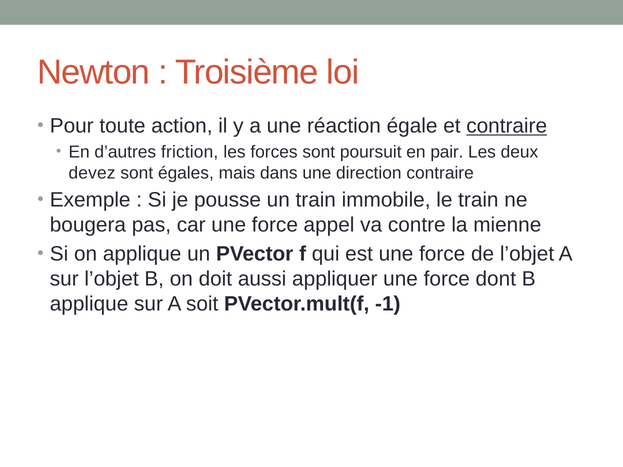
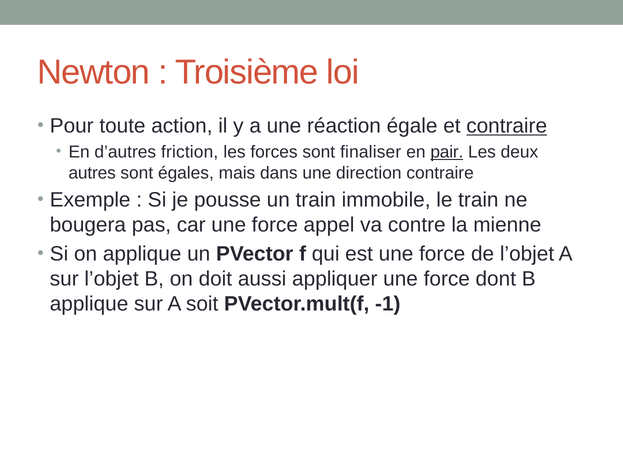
poursuit: poursuit -> finaliser (371, 152)
pair underline: none -> present (447, 152)
devez: devez -> autres (92, 173)
